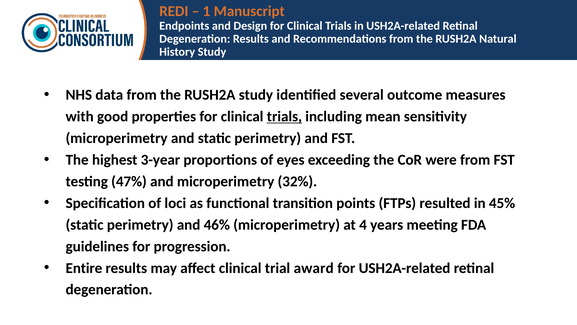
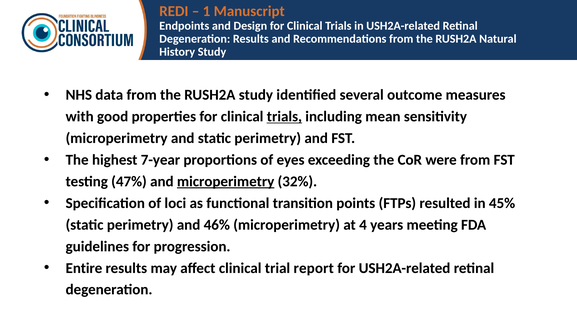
3-year: 3-year -> 7-year (160, 160)
microperimetry underline: none -> present (226, 181)
award: award -> report (314, 268)
